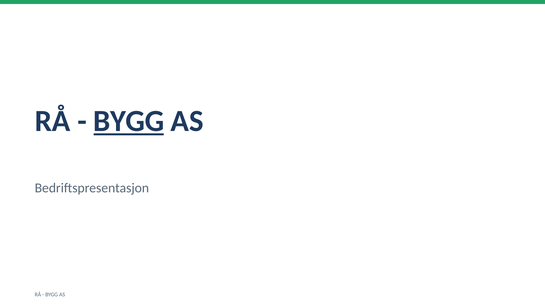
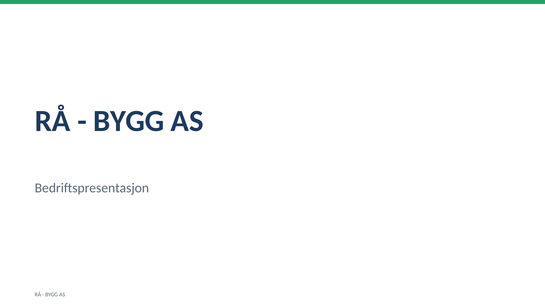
BYGG underline: present -> none (129, 121)
